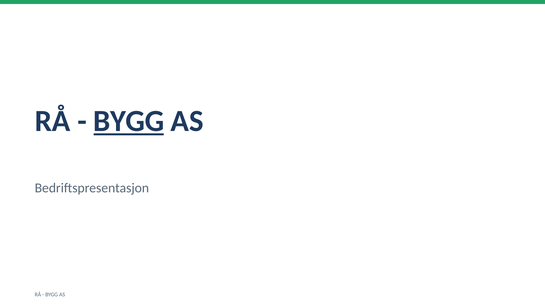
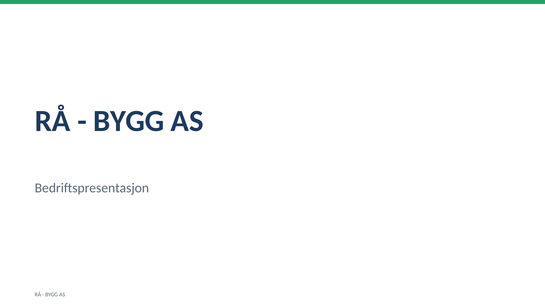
BYGG underline: present -> none (129, 121)
